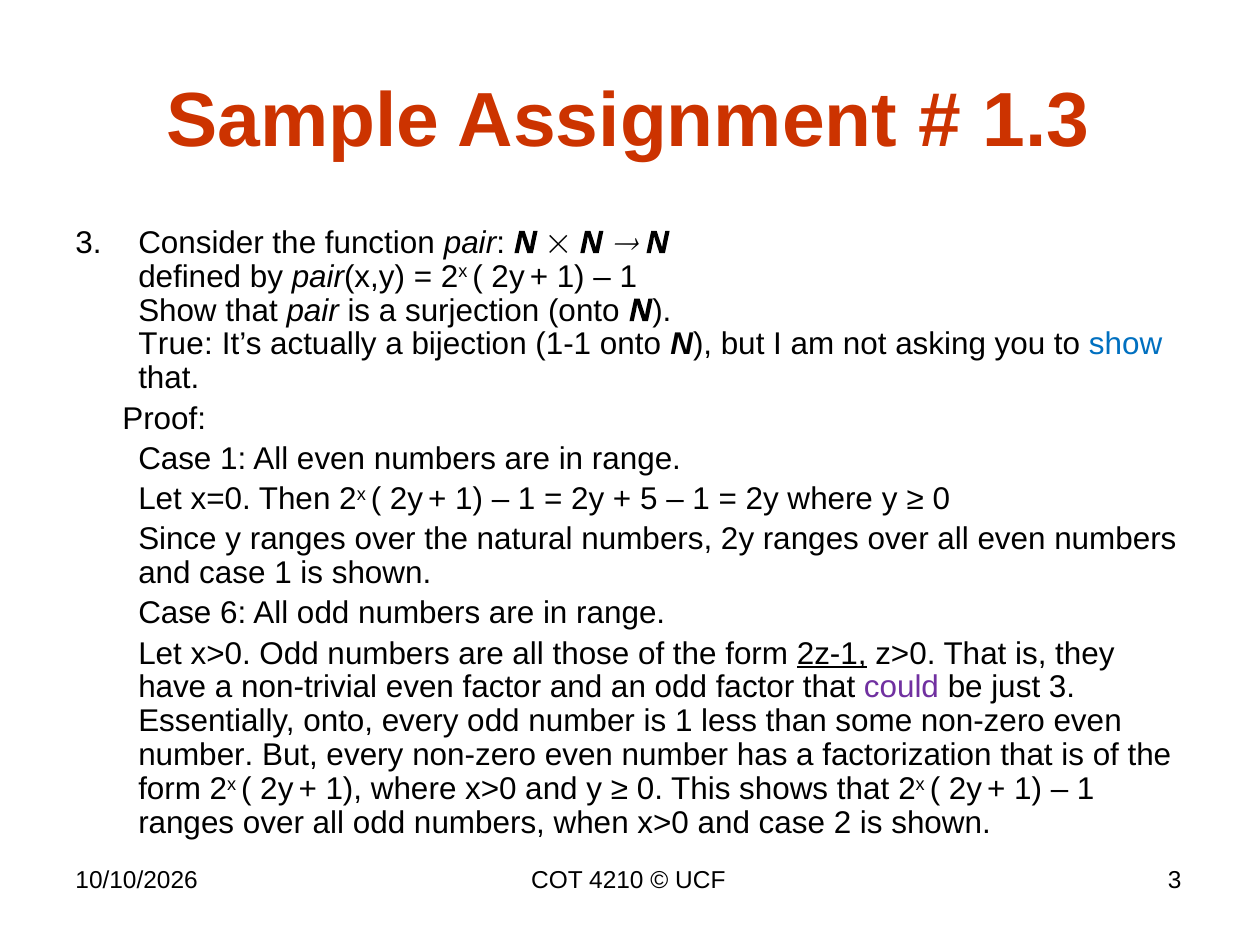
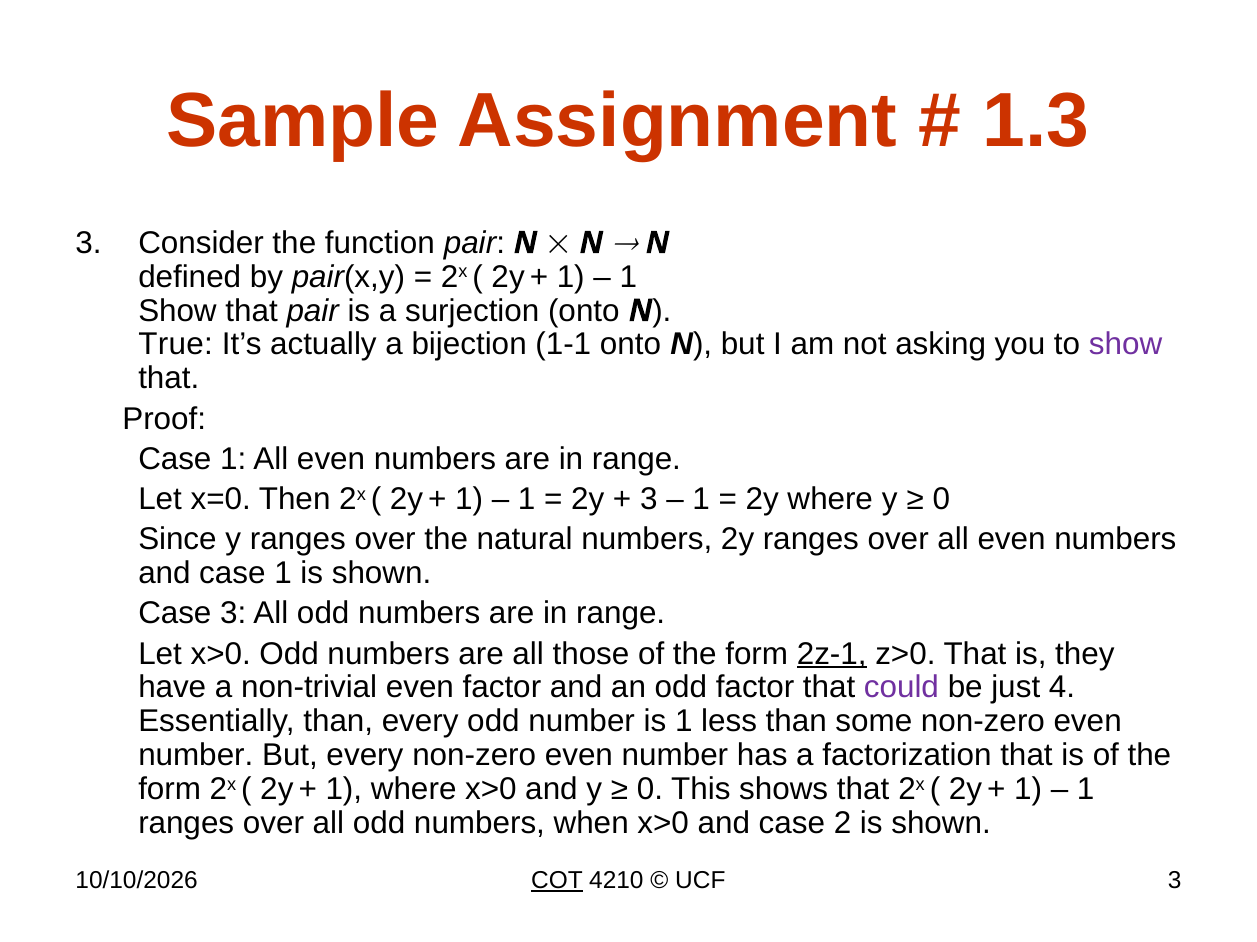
show colour: blue -> purple (1126, 345)
5: 5 -> 3 (649, 500)
Case 6: 6 -> 3 (233, 614)
just 3: 3 -> 4 (1062, 688)
Essentially onto: onto -> than (338, 722)
COT underline: none -> present (557, 881)
